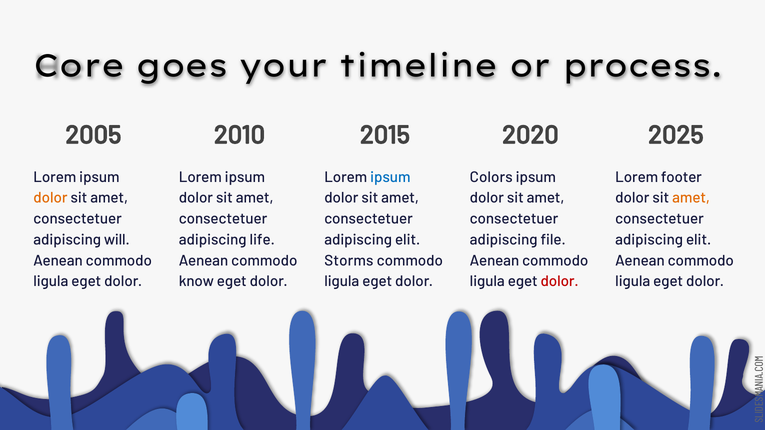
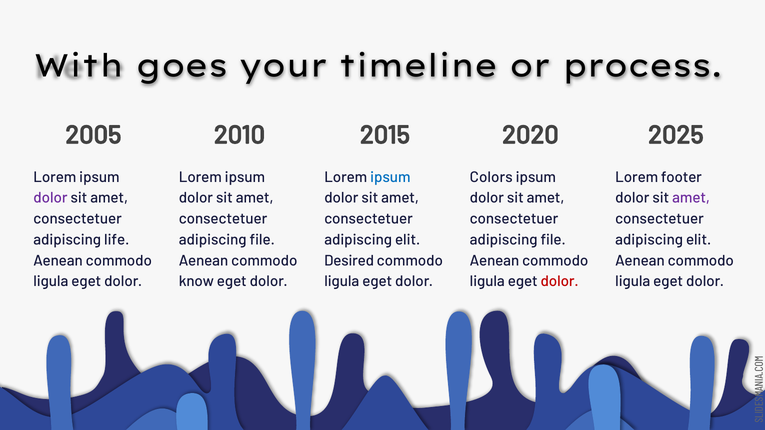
Core: Core -> With (79, 66)
dolor colour: orange -> purple (50, 198)
amet colour: orange -> purple (691, 198)
will: will -> life (117, 240)
life: life -> file (262, 240)
Storms: Storms -> Desired (349, 261)
